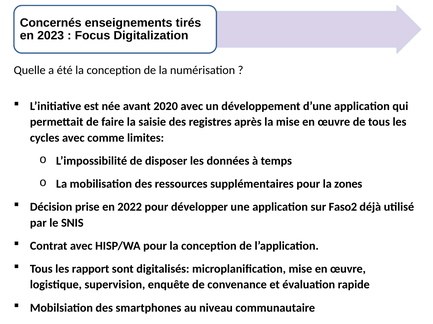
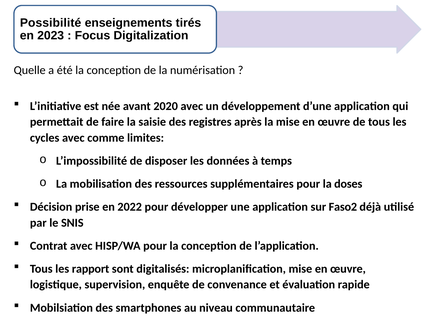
Concernés: Concernés -> Possibilité (51, 23)
zones: zones -> doses (348, 184)
